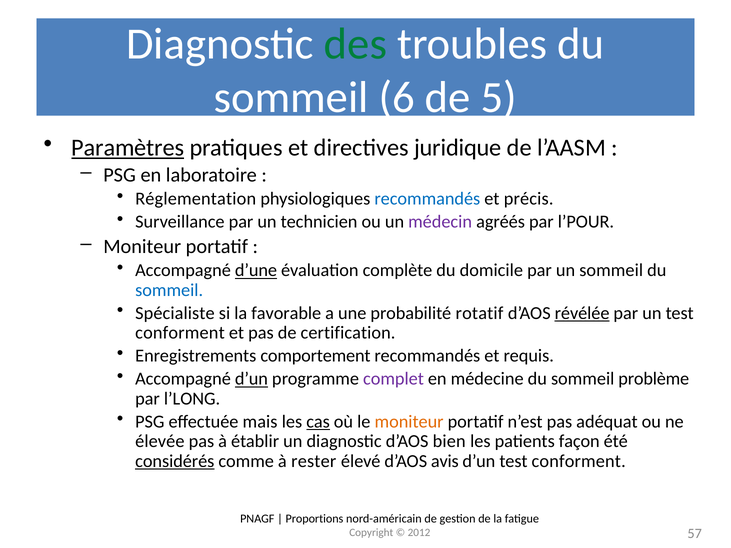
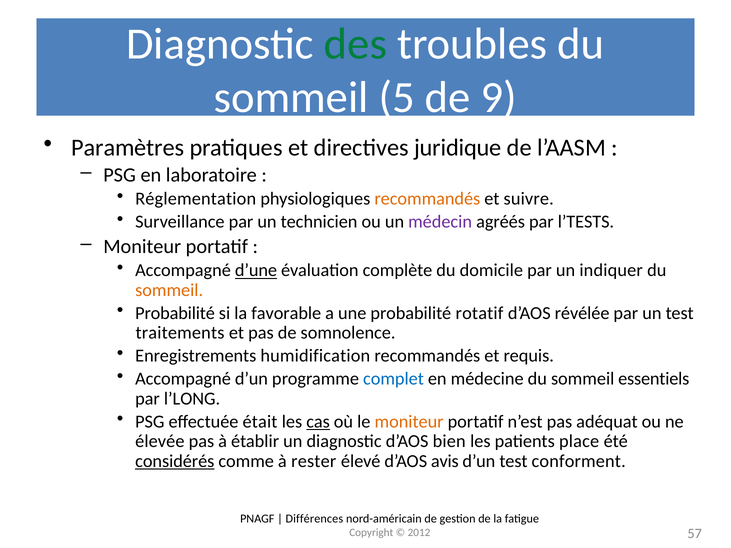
6: 6 -> 5 (397, 98)
5: 5 -> 9 (499, 98)
Paramètres underline: present -> none (128, 148)
recommandés colour: blue -> orange (427, 199)
précis: précis -> suivre (529, 199)
l’POUR: l’POUR -> l’TESTS (586, 222)
un sommeil: sommeil -> indiquer (611, 271)
sommeil colour: blue -> orange (169, 290)
Spécialiste: Spécialiste -> Probabilité (175, 313)
révélée underline: present -> none (582, 313)
conforment: conforment -> traitements (180, 333)
certification: certification -> somnolence (348, 333)
comportement: comportement -> humidification (315, 356)
d’un underline: present -> none (251, 379)
complet colour: purple -> blue (393, 379)
problème: problème -> essentiels (654, 379)
mais: mais -> était (260, 422)
façon: façon -> place (579, 442)
Proportions: Proportions -> Différences (314, 519)
